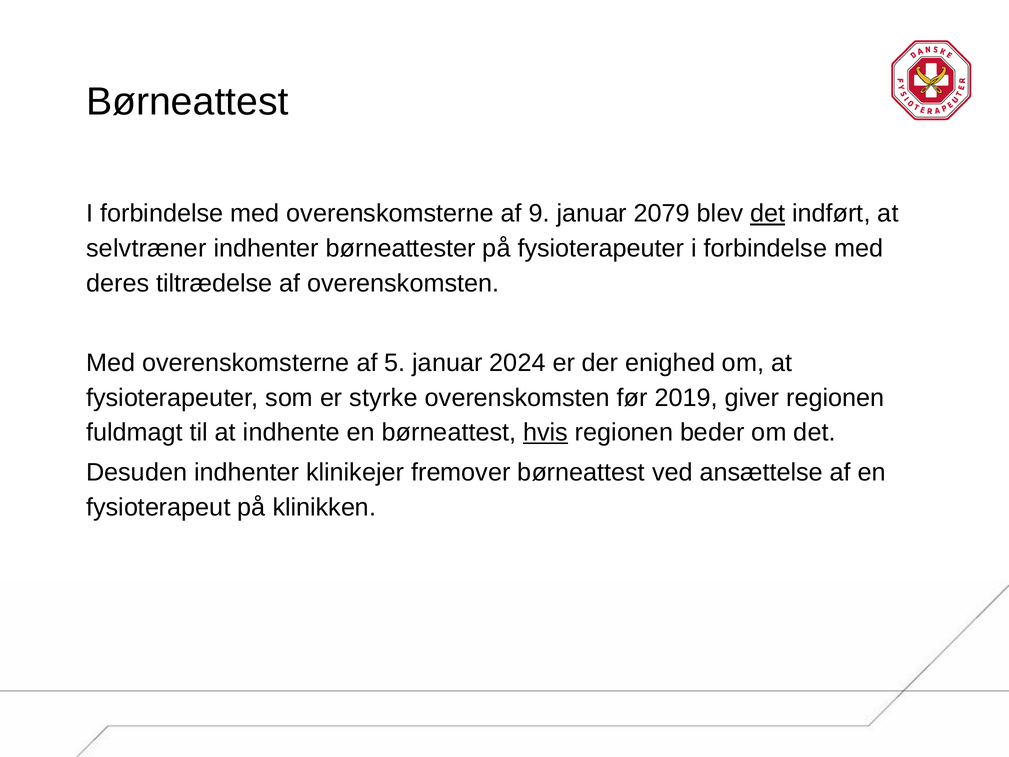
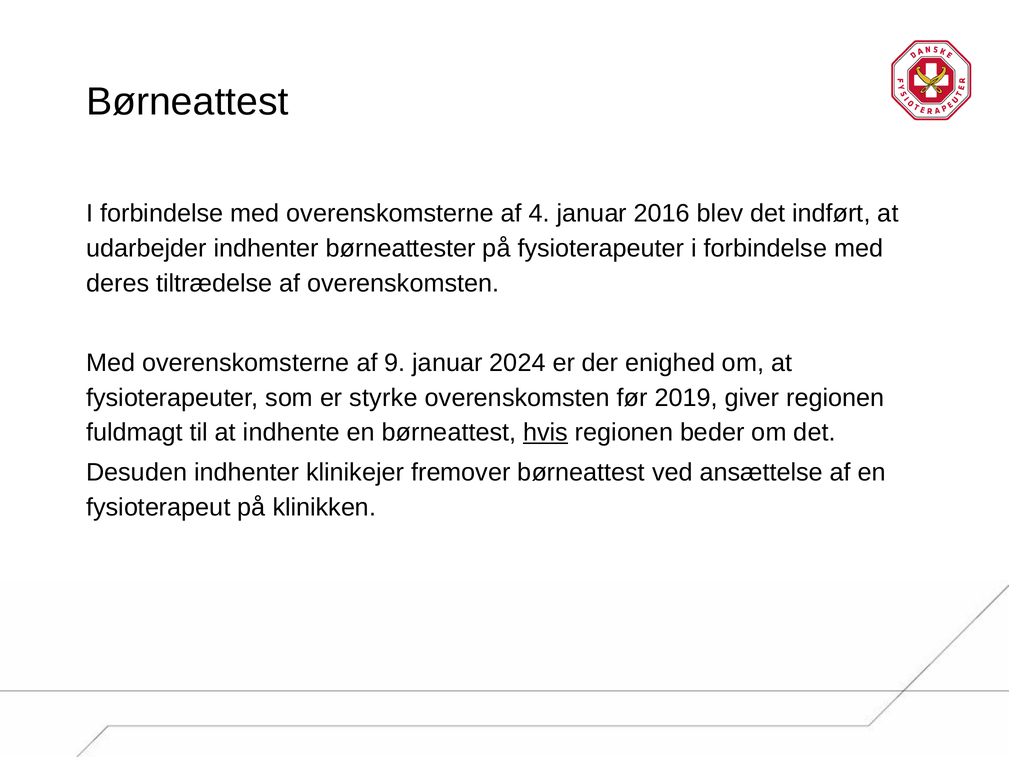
9: 9 -> 4 (539, 214)
2079: 2079 -> 2016 (662, 214)
det underline: present -> none (768, 214)
selvtræner: selvtræner -> udarbejder (146, 248)
5: 5 -> 9 (395, 363)
